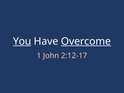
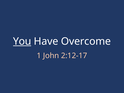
Overcome underline: present -> none (86, 41)
